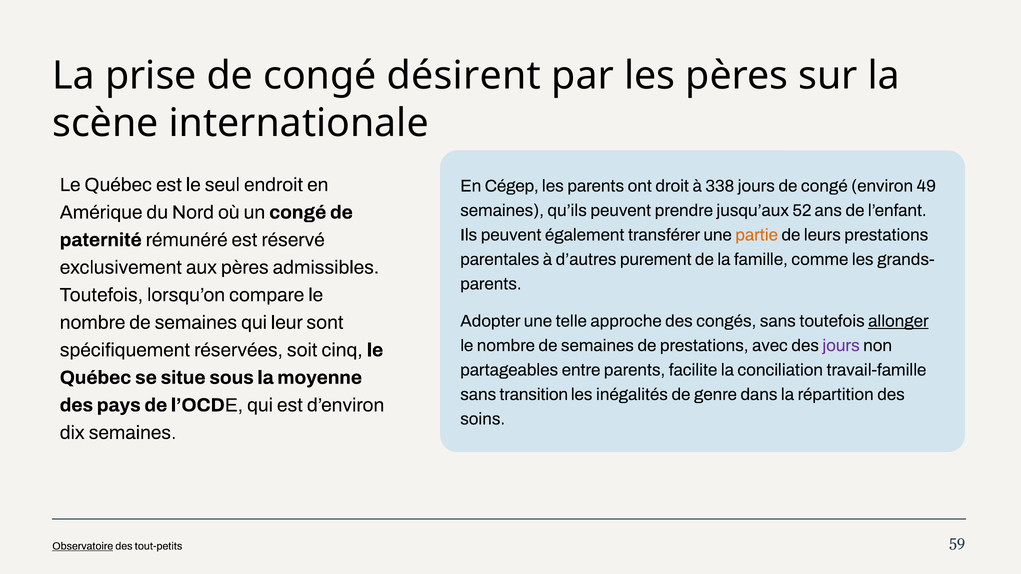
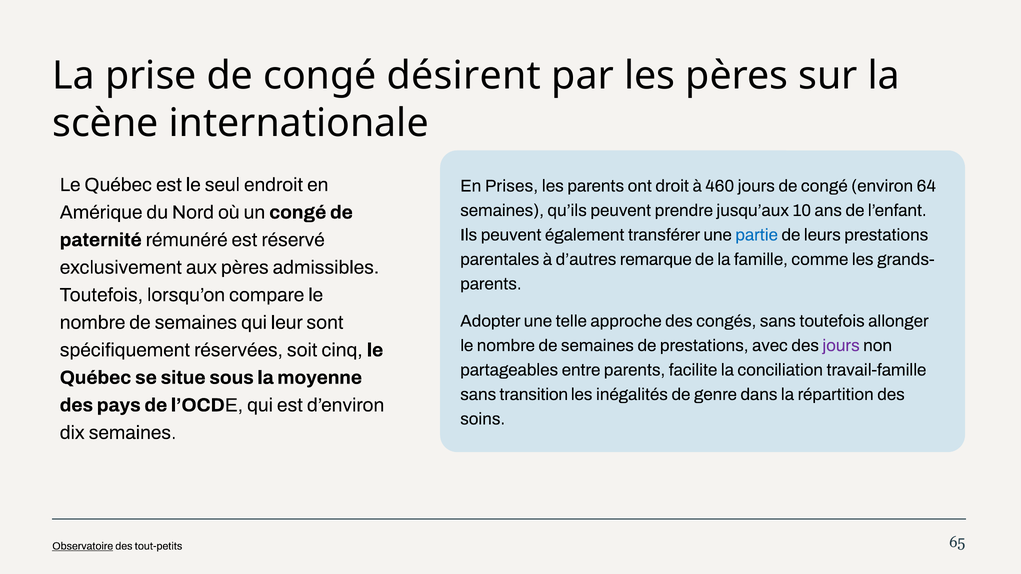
Cégep: Cégep -> Prises (512, 186)
338: 338 -> 460 (720, 186)
49: 49 -> 64 (926, 186)
52: 52 -> 10 (802, 210)
partie colour: orange -> blue (757, 235)
purement: purement -> remarque (656, 259)
allonger underline: present -> none (898, 321)
59: 59 -> 65 (957, 543)
